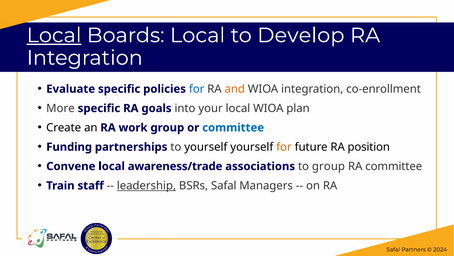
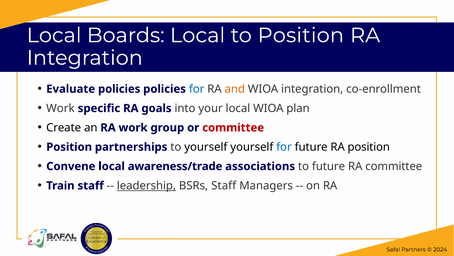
Local underline: present -> none (54, 35)
to Develop: Develop -> Position (301, 35)
Evaluate specific: specific -> policies (119, 89)
More: More -> Work (60, 108)
committee colour: blue -> red (233, 127)
Funding: Funding -> Position (69, 147)
for colour: orange -> blue (284, 147)
to group: group -> future (329, 166)
BSRs Safal: Safal -> Staff (224, 185)
